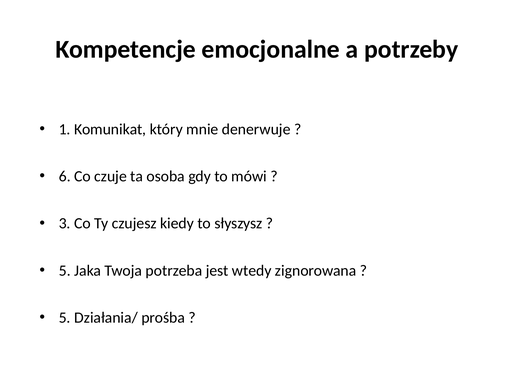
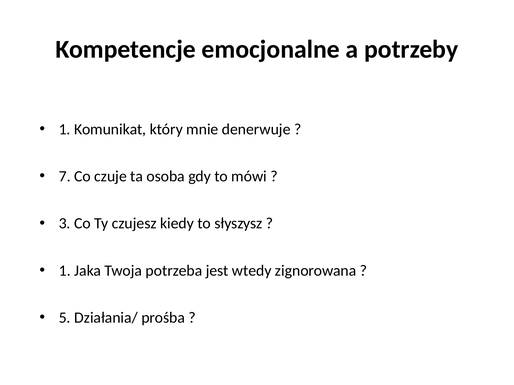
6: 6 -> 7 (65, 177)
5: 5 -> 1 (65, 271)
